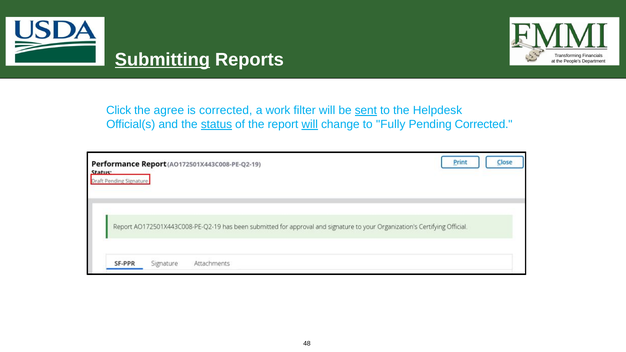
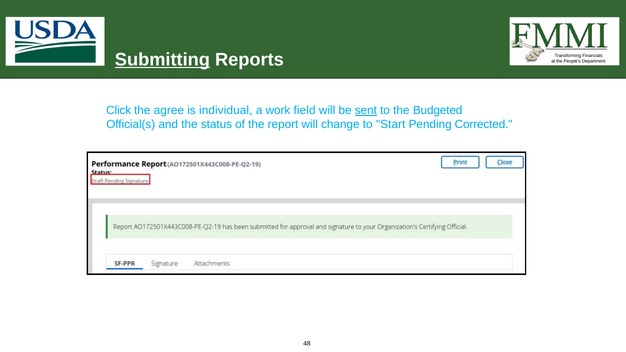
is corrected: corrected -> individual (226, 110)
filter: filter -> field (305, 110)
Helpdesk: Helpdesk -> Budgeted (438, 110)
status underline: present -> none (216, 125)
will underline: present -> none (310, 125)
Fully: Fully -> Start (391, 125)
